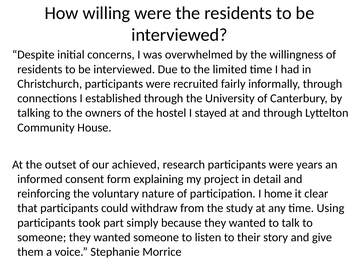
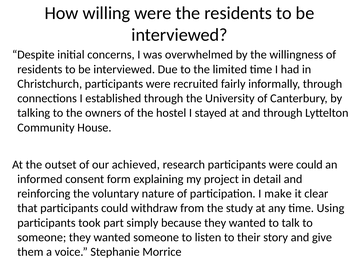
were years: years -> could (309, 165)
home: home -> make (278, 194)
